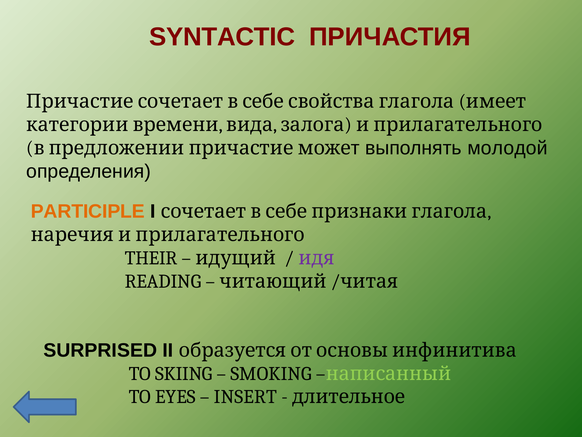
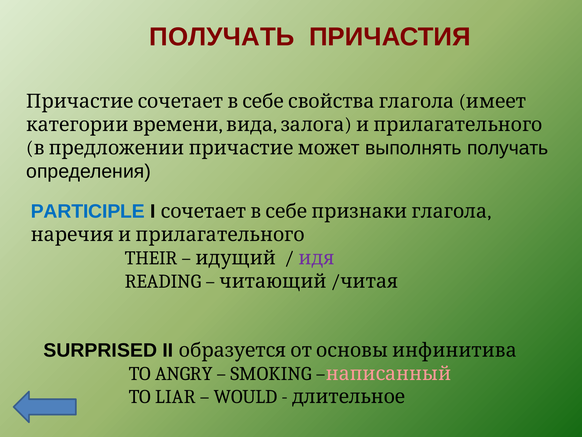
SYNTACTIC: SYNTACTIC -> ПОЛУЧАТЬ (222, 37)
выполнять молодой: молодой -> получать (508, 148)
PARTICIPLE colour: orange -> blue (88, 211)
SKIING: SKIING -> ANGRY (184, 373)
написанный colour: light green -> pink (389, 373)
EYES: EYES -> LIAR (175, 396)
INSERT: INSERT -> WOULD (246, 396)
